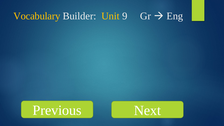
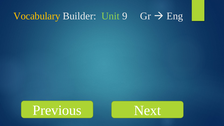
Unit colour: yellow -> light green (111, 16)
